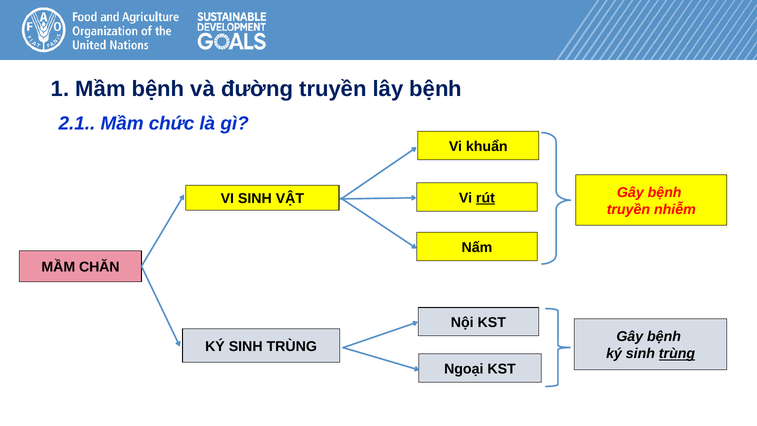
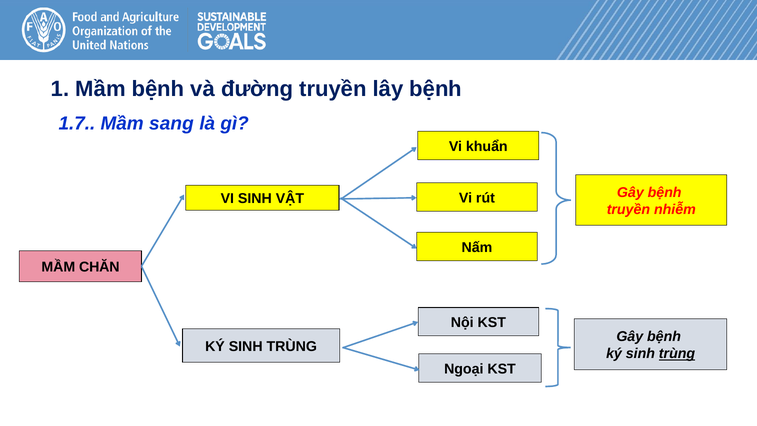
2.1: 2.1 -> 1.7 (77, 124)
chức: chức -> sang (171, 124)
rút underline: present -> none (485, 198)
